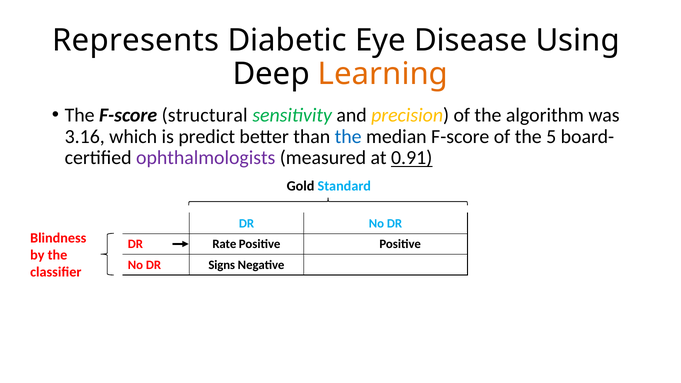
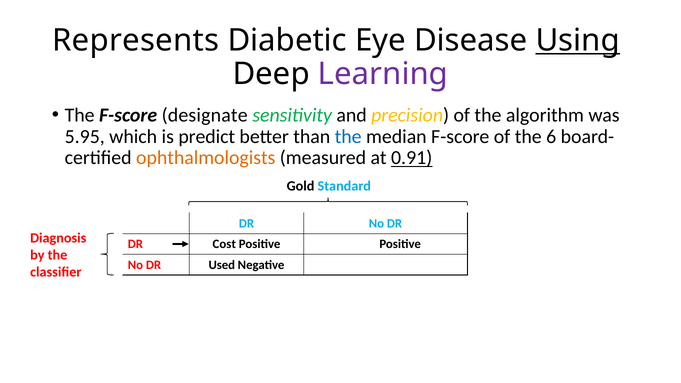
Using underline: none -> present (578, 40)
Learning colour: orange -> purple (383, 74)
structural: structural -> designate (205, 115)
3.16: 3.16 -> 5.95 (85, 137)
5: 5 -> 6 (551, 137)
ophthalmologists colour: purple -> orange (206, 158)
Blindness: Blindness -> Diagnosis (58, 238)
Rate: Rate -> Cost (224, 244)
Signs: Signs -> Used (222, 265)
